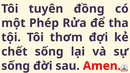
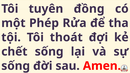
thơm: thơm -> thoát (66, 37)
